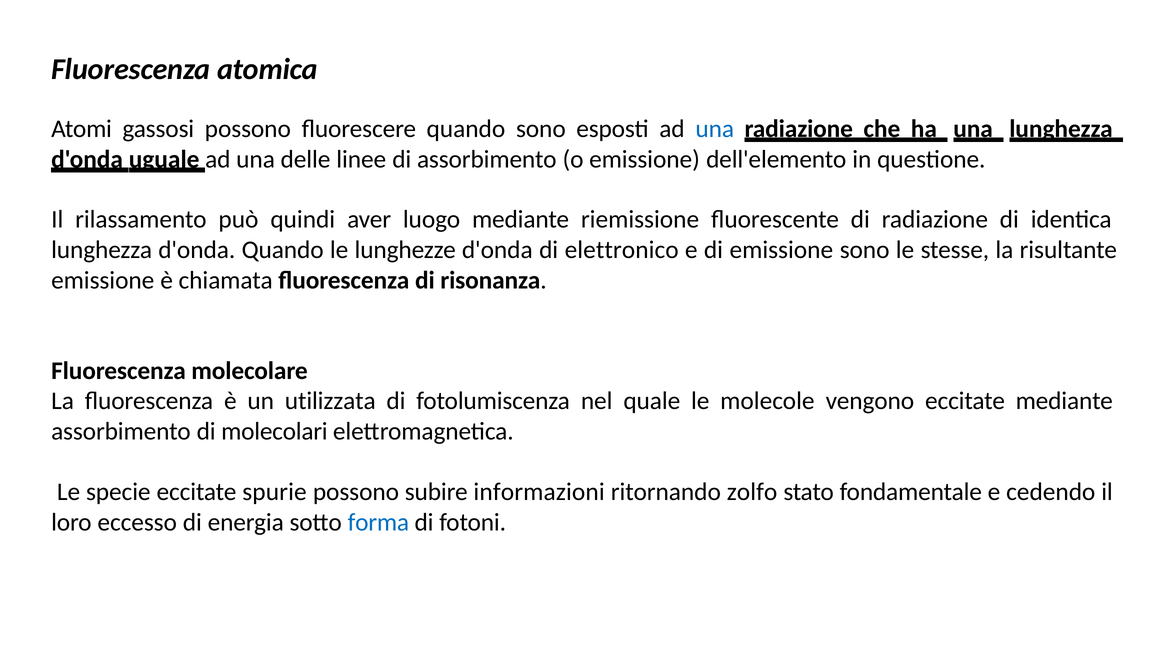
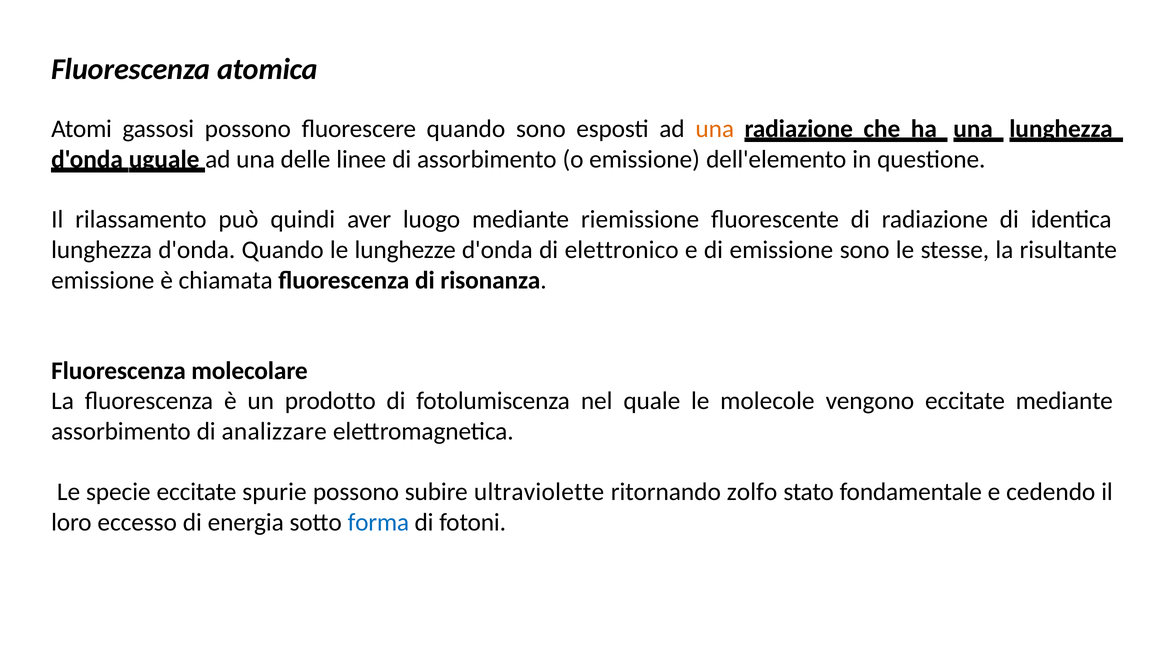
una colour: blue -> orange (715, 129)
utilizzata: utilizzata -> prodotto (330, 401)
molecolari: molecolari -> analizzare (274, 432)
informazioni: informazioni -> ultraviolette (539, 492)
